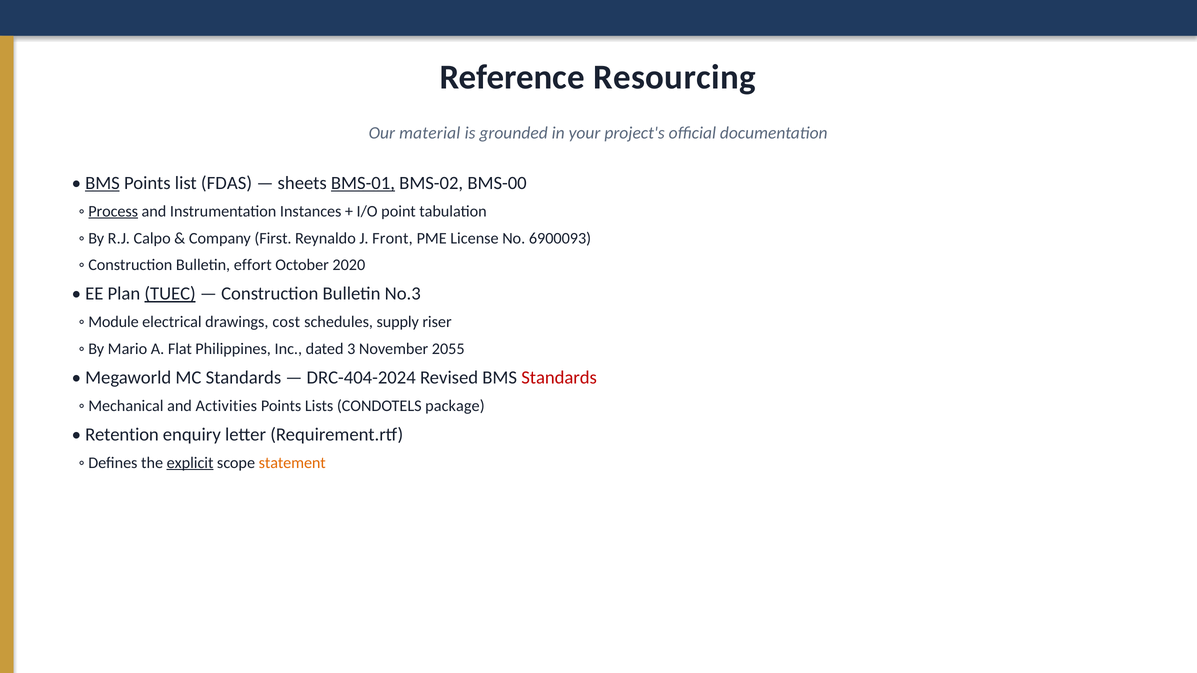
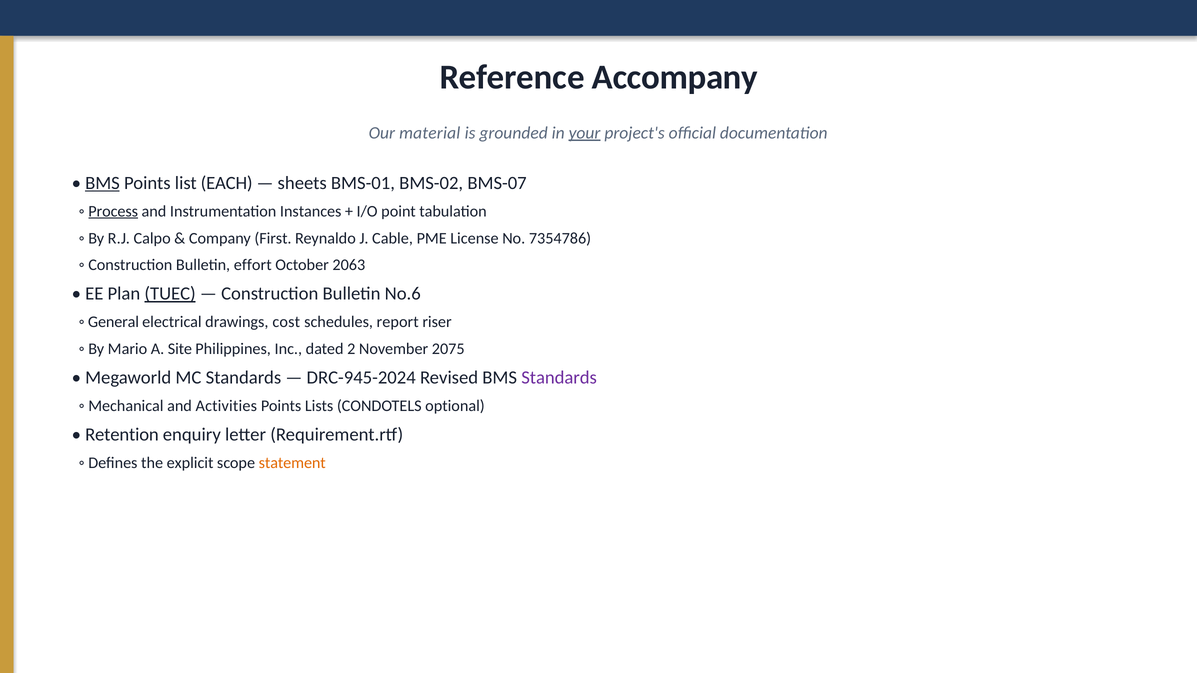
Resourcing: Resourcing -> Accompany (675, 77)
your underline: none -> present (585, 133)
FDAS: FDAS -> EACH (227, 183)
BMS-01 underline: present -> none (363, 183)
BMS-00: BMS-00 -> BMS-07 (497, 183)
Front: Front -> Cable (393, 238)
6900093: 6900093 -> 7354786 (560, 238)
2020: 2020 -> 2063 (349, 265)
No.3: No.3 -> No.6 (403, 294)
Module: Module -> General (113, 322)
supply: supply -> report (398, 322)
Flat: Flat -> Site (180, 349)
3: 3 -> 2 (351, 349)
2055: 2055 -> 2075 (448, 349)
DRC-404-2024: DRC-404-2024 -> DRC-945-2024 (361, 378)
Standards colour: red -> purple (559, 378)
package: package -> optional (455, 406)
explicit underline: present -> none (190, 463)
